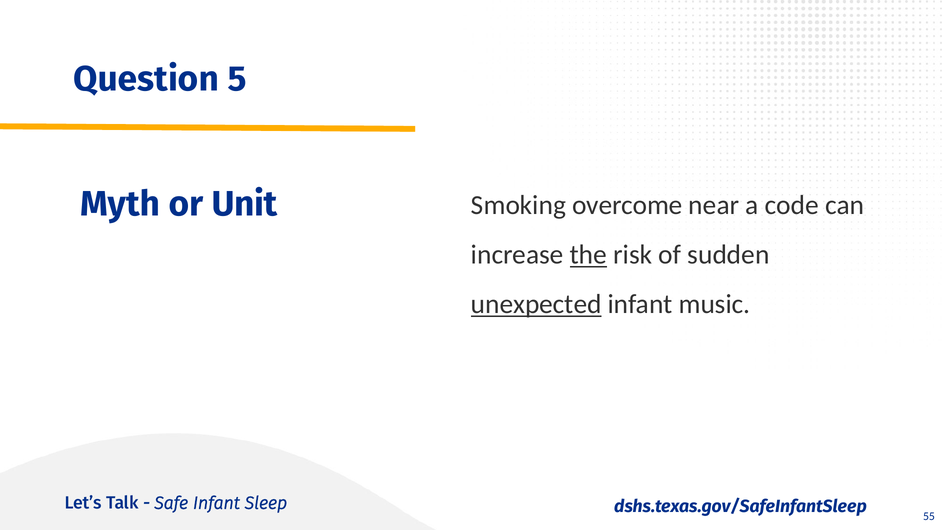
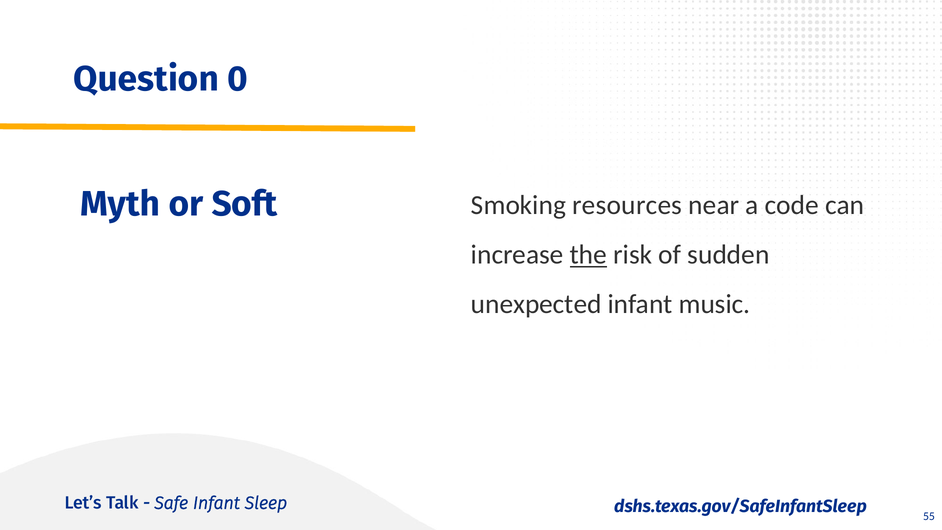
5: 5 -> 0 (237, 79)
Unit: Unit -> Soft (245, 204)
overcome: overcome -> resources (627, 205)
unexpected underline: present -> none (536, 304)
